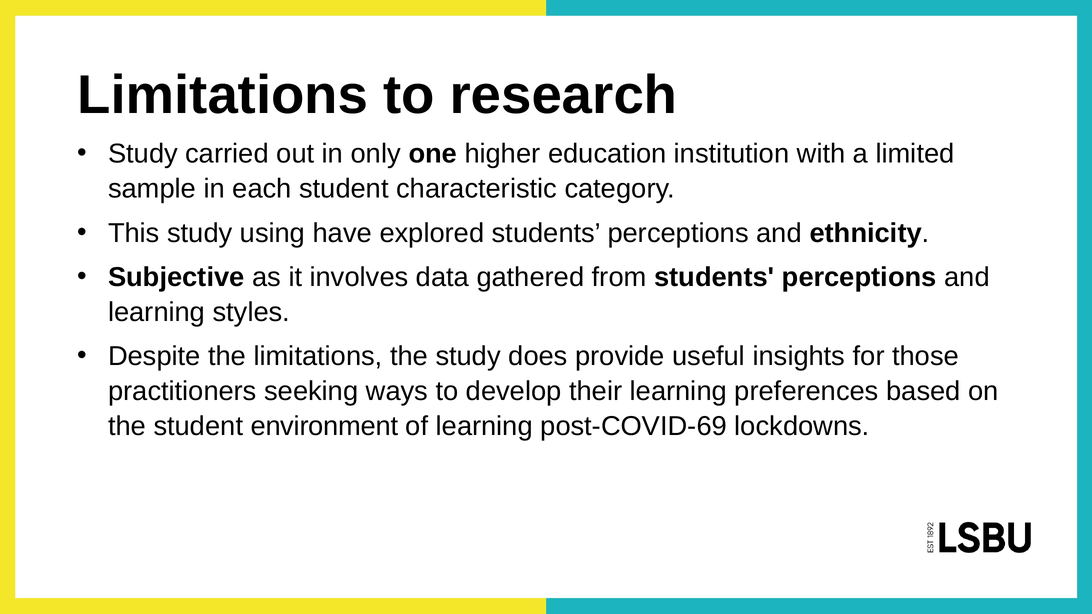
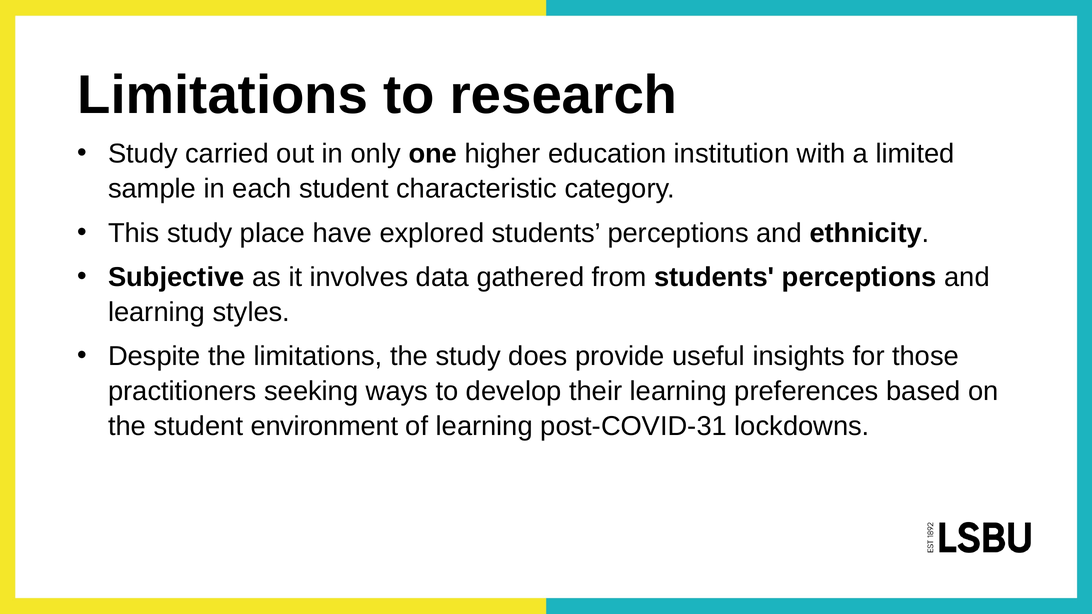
using: using -> place (273, 233)
post-COVID-69: post-COVID-69 -> post-COVID-31 (634, 427)
